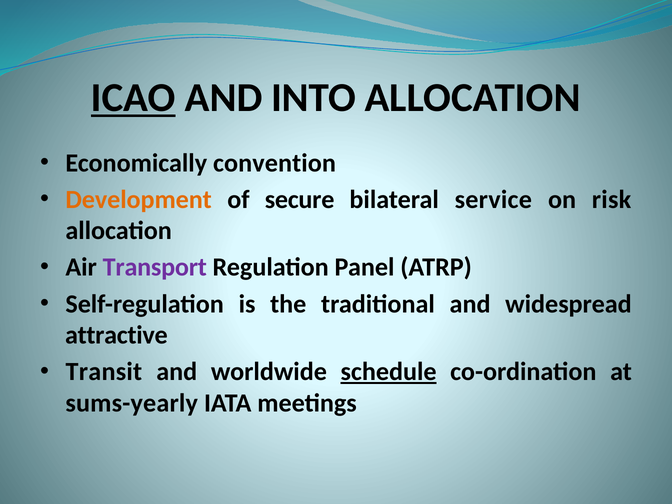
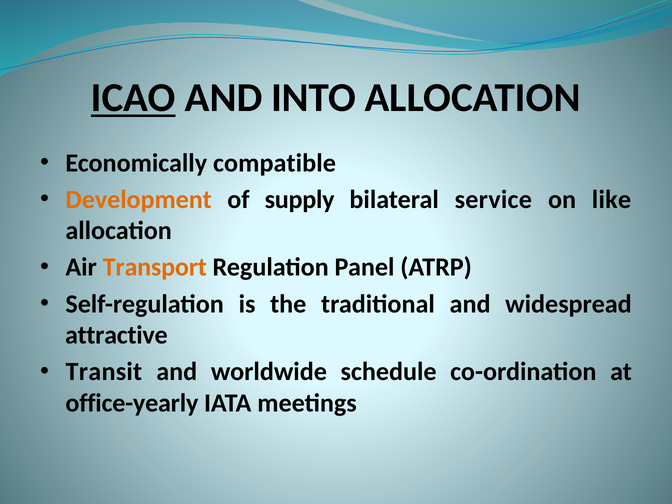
convention: convention -> compatible (275, 163)
secure: secure -> supply (300, 200)
risk: risk -> like (611, 200)
Transport colour: purple -> orange (155, 267)
schedule underline: present -> none (389, 372)
sums-yearly: sums-yearly -> office-yearly (132, 403)
